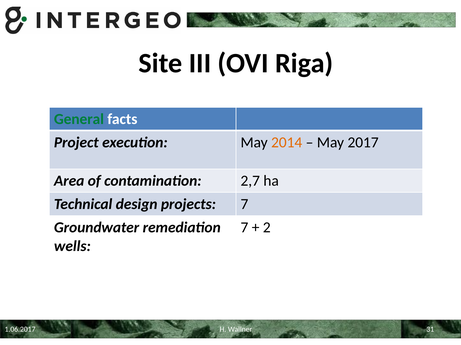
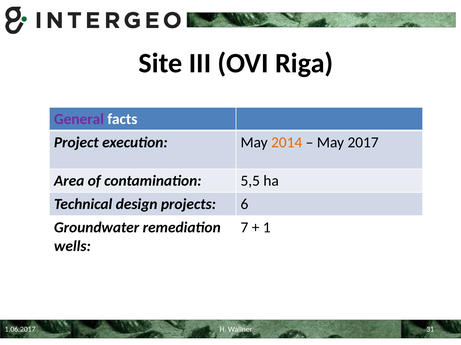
General colour: green -> purple (79, 119)
2,7: 2,7 -> 5,5 (250, 181)
projects 7: 7 -> 6 (244, 205)
2: 2 -> 1 (267, 228)
